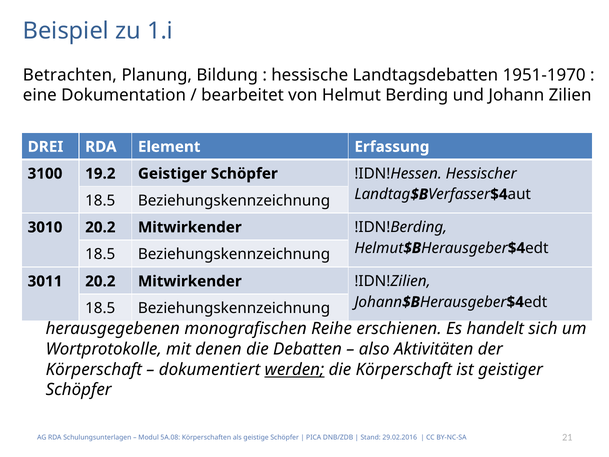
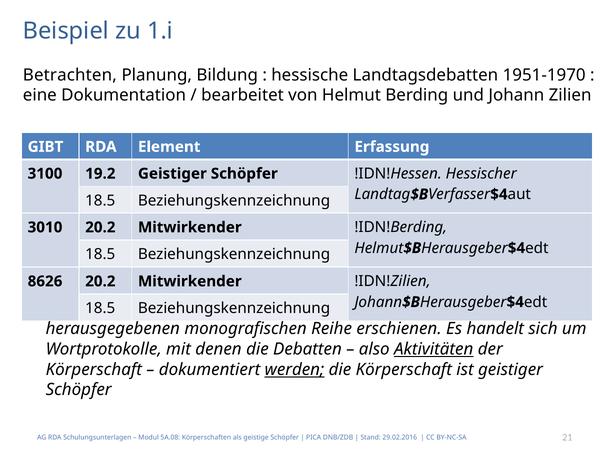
DREI: DREI -> GIBT (45, 147)
3011: 3011 -> 8626 (45, 281)
Aktivitäten underline: none -> present (434, 349)
